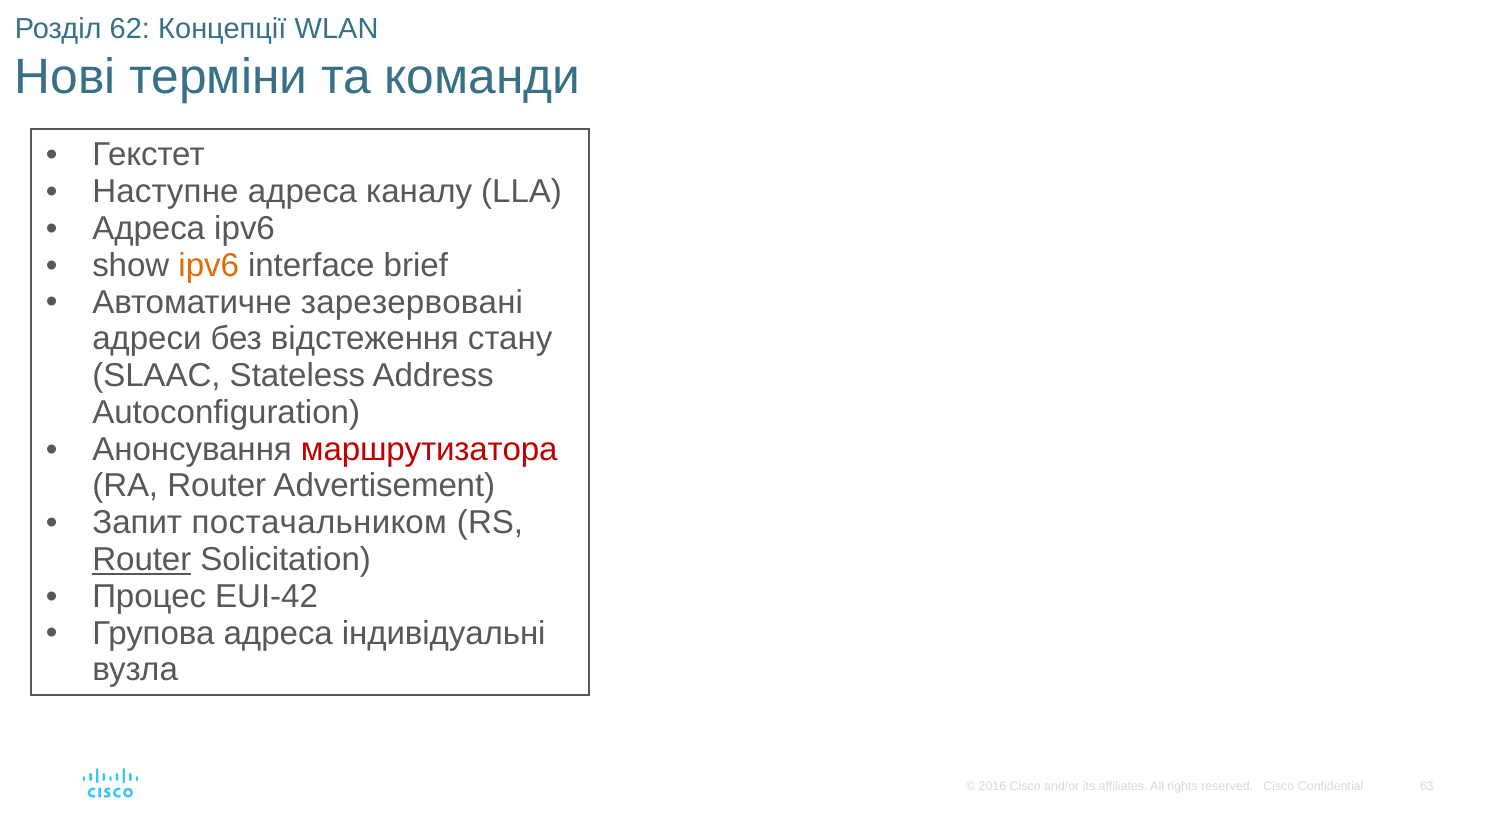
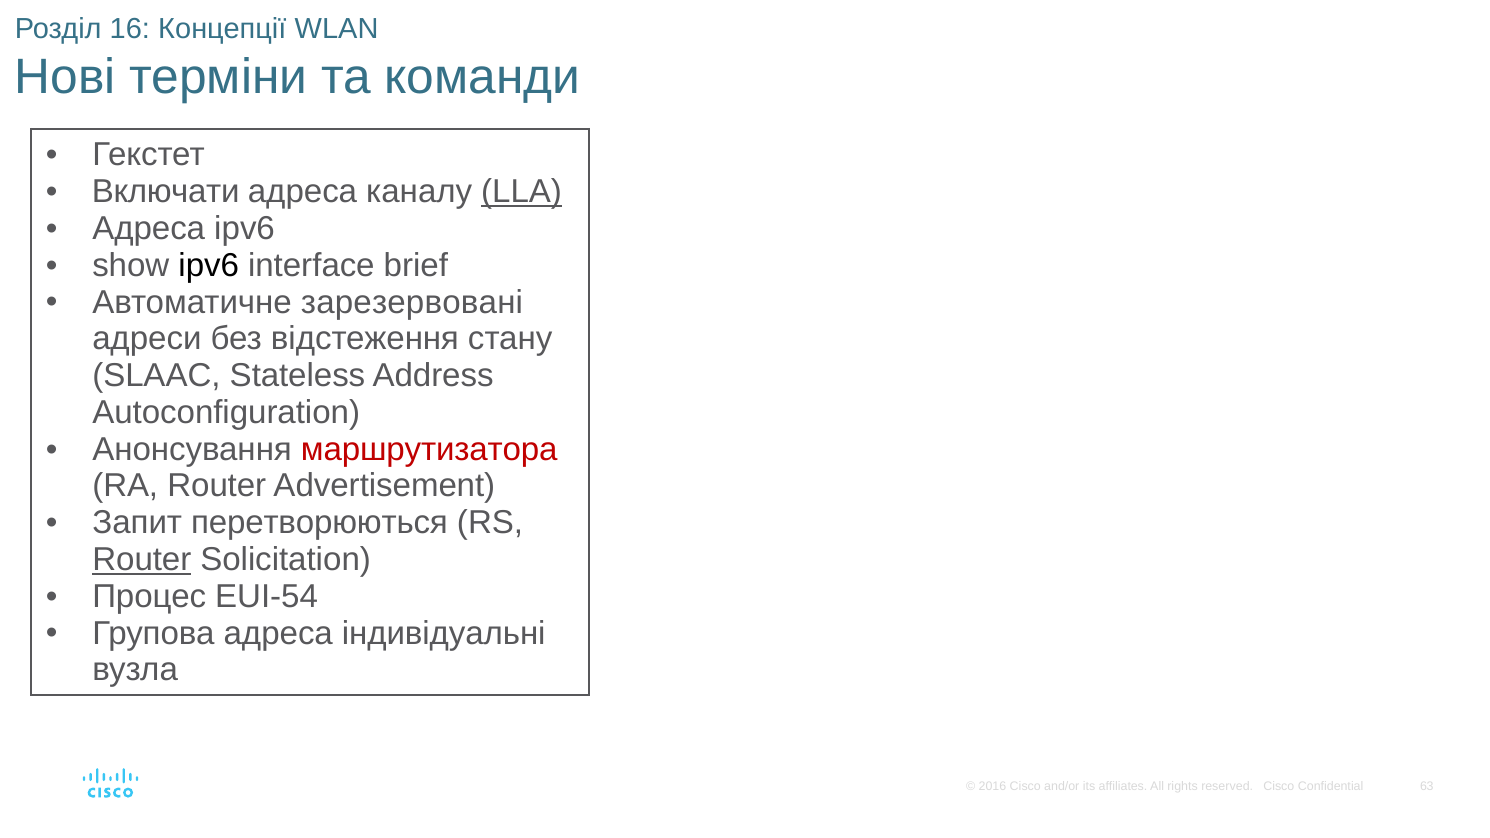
62: 62 -> 16 (130, 29)
Наступне: Наступне -> Включати (166, 192)
LLA underline: none -> present (522, 192)
ipv6 colour: orange -> black (209, 265)
постачальником: постачальником -> перетворюються (320, 523)
EUI-42: EUI-42 -> EUI-54 (267, 596)
